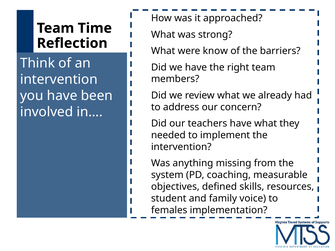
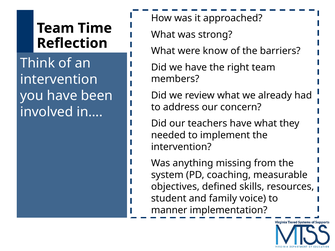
females: females -> manner (169, 210)
